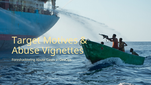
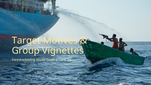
Abuse: Abuse -> Group (26, 51)
